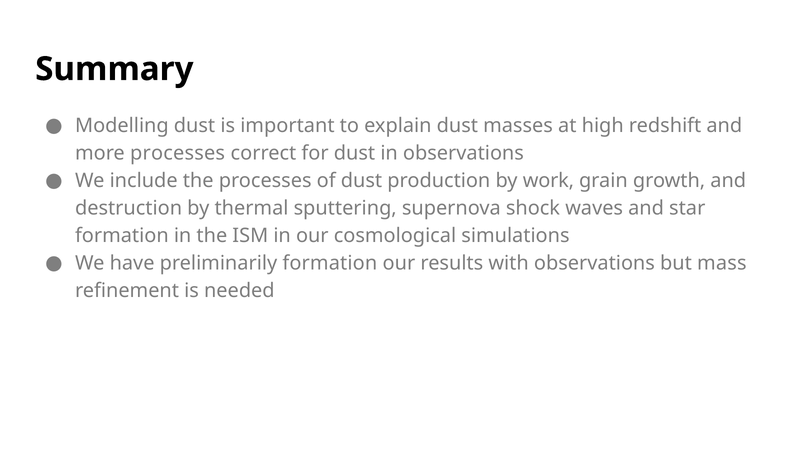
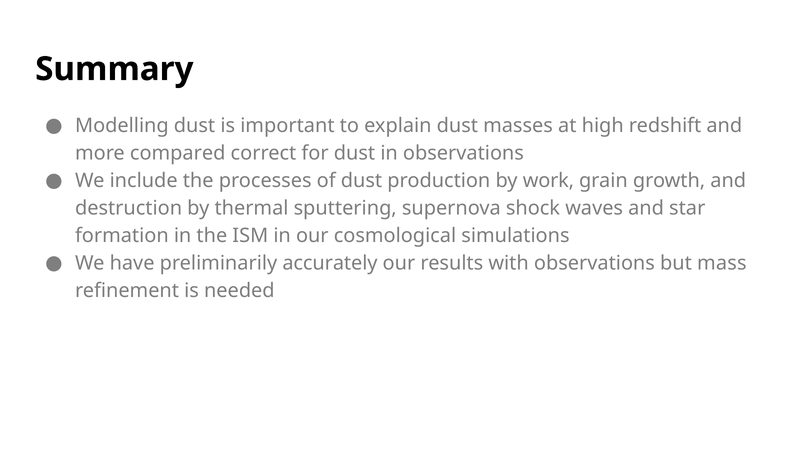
more processes: processes -> compared (178, 153)
preliminarily formation: formation -> accurately (330, 263)
